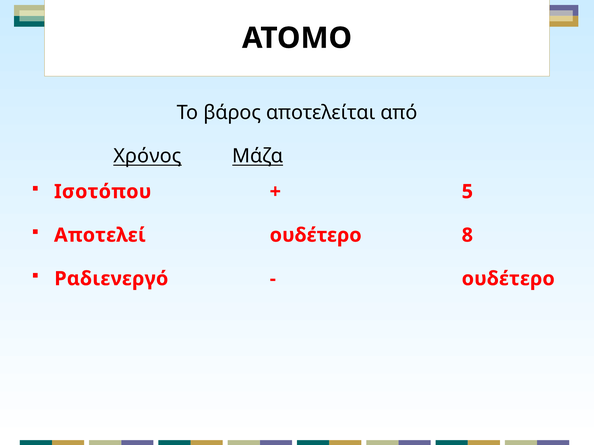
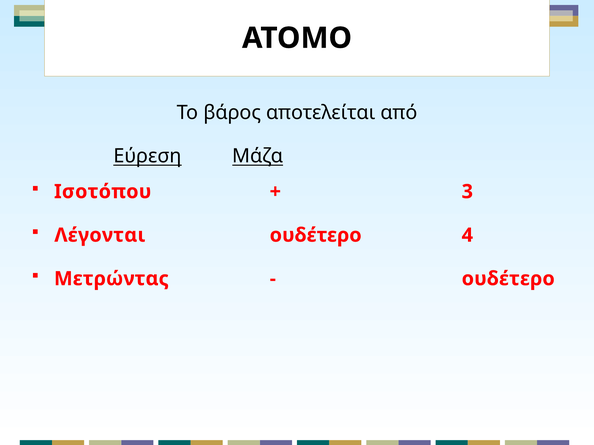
Χρόνος: Χρόνος -> Εύρεση (148, 156)
5: 5 -> 3 (467, 192)
Αποτελεί: Αποτελεί -> Λέγονται (100, 235)
8: 8 -> 4 (467, 235)
Ραδιενεργό: Ραδιενεργό -> Μετρώντας (111, 279)
